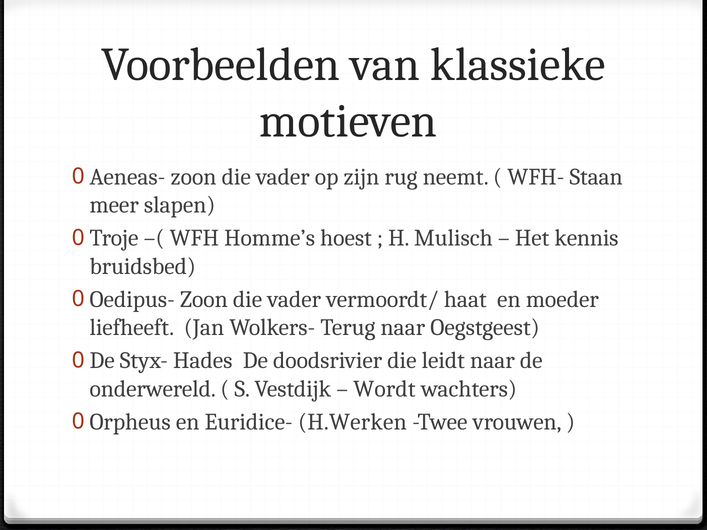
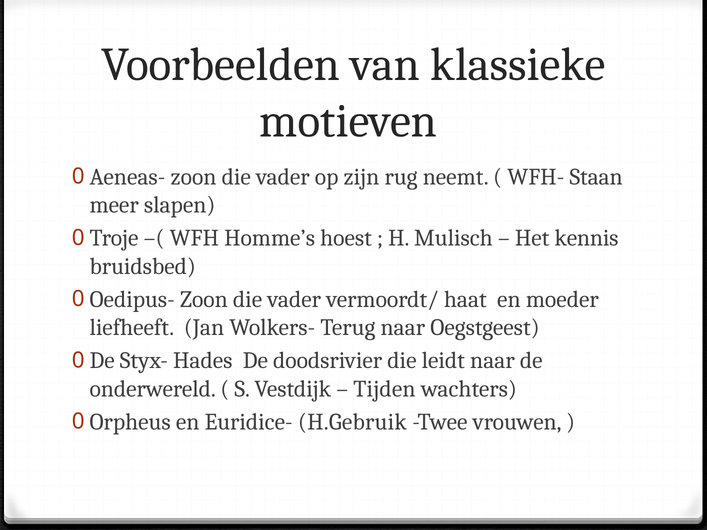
Wordt: Wordt -> Tijden (384, 389)
H.Werken: H.Werken -> H.Gebruik (352, 422)
